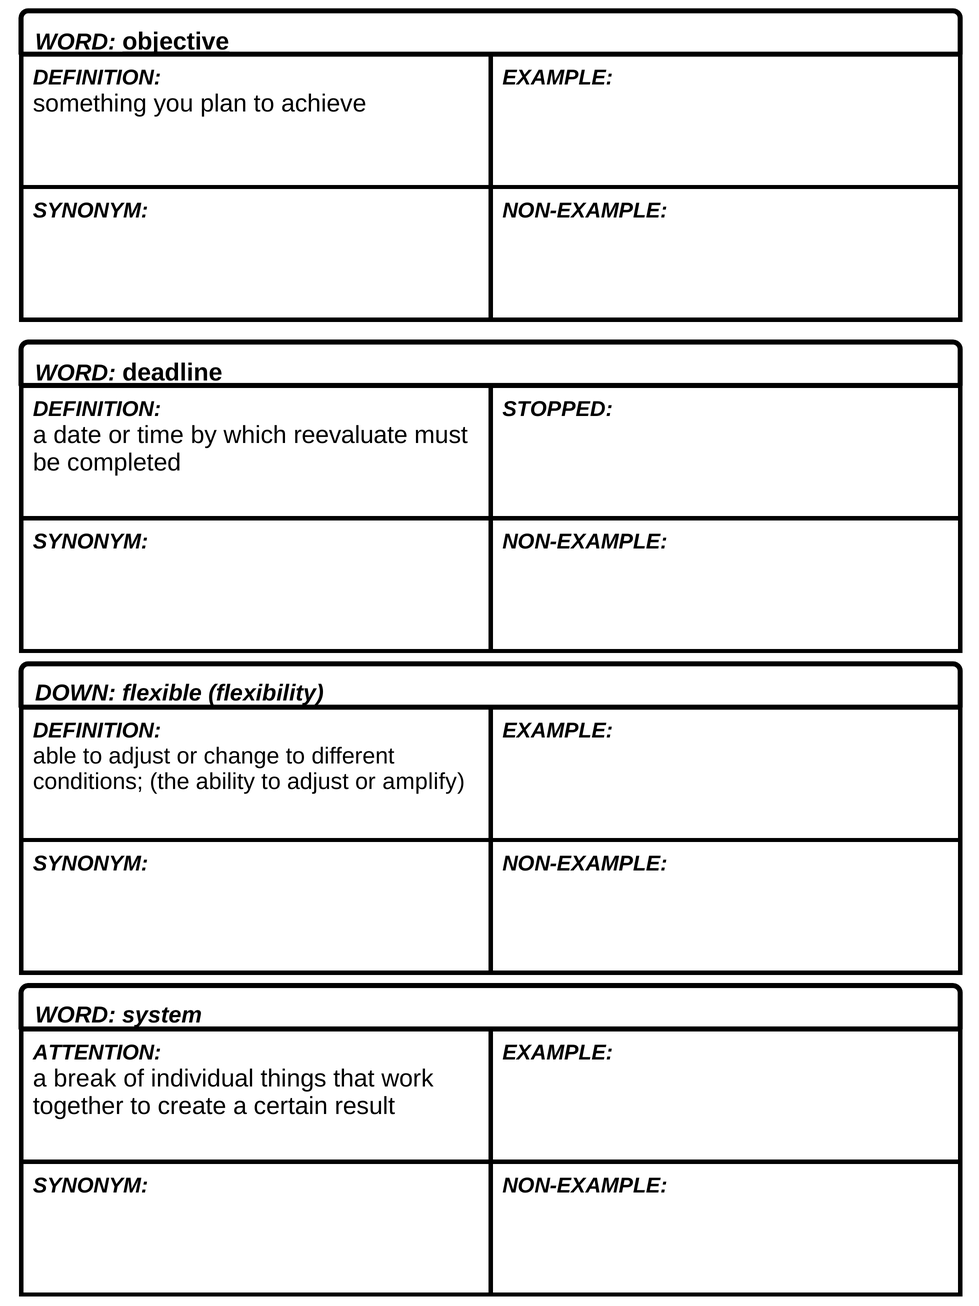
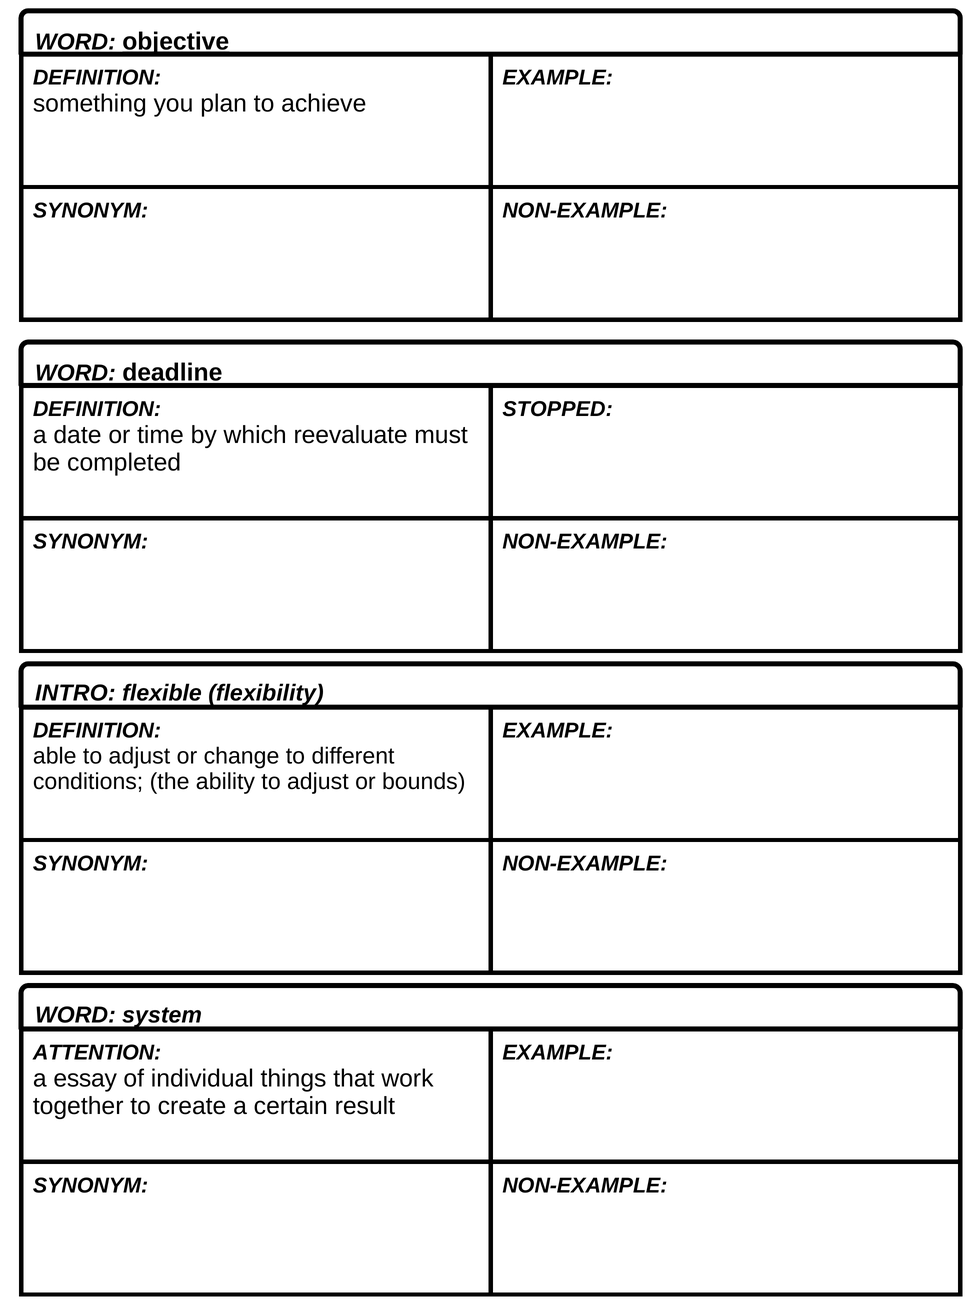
DOWN: DOWN -> INTRO (75, 693)
amplify: amplify -> bounds (424, 781)
break: break -> essay (85, 1078)
